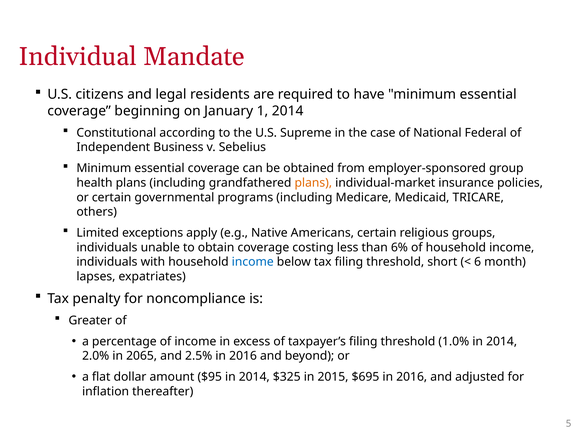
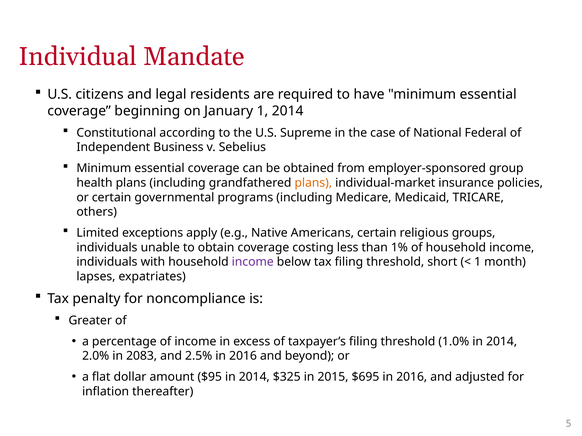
6%: 6% -> 1% (399, 248)
income colour: blue -> purple (253, 262)
6: 6 -> 1 (478, 262)
2065: 2065 -> 2083 (142, 356)
